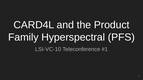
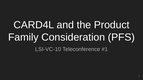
Hyperspectral: Hyperspectral -> Consideration (73, 37)
